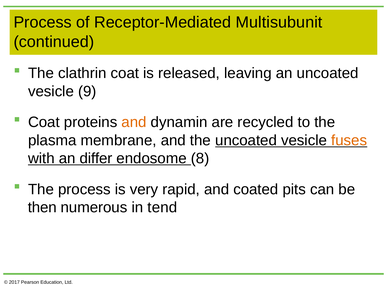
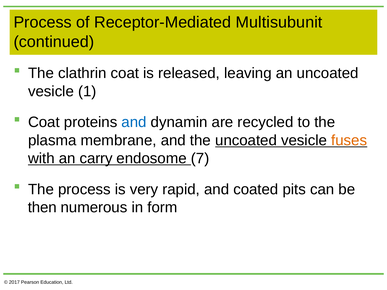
9: 9 -> 1 (87, 91)
and colour: orange -> blue (134, 122)
differ: differ -> carry (96, 158)
8: 8 -> 7 (200, 158)
tend: tend -> form (162, 208)
